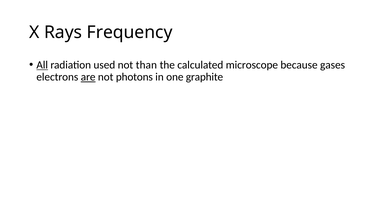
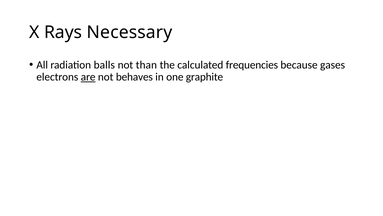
Frequency: Frequency -> Necessary (130, 32)
All underline: present -> none (42, 65)
used: used -> balls (104, 65)
microscope: microscope -> frequencies (252, 65)
photons: photons -> behaves (134, 77)
